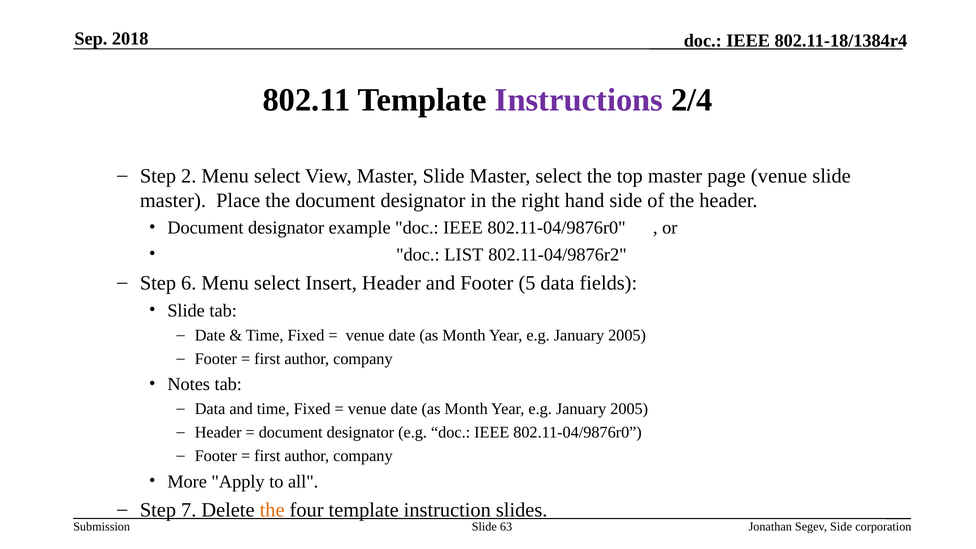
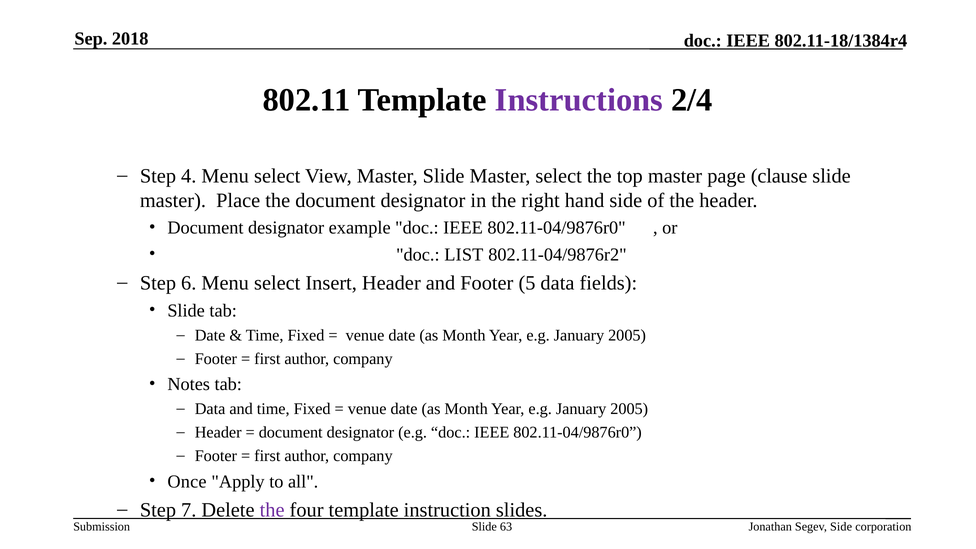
2: 2 -> 4 (189, 176)
page venue: venue -> clause (779, 176)
More: More -> Once (187, 481)
the colour: orange -> purple (272, 510)
